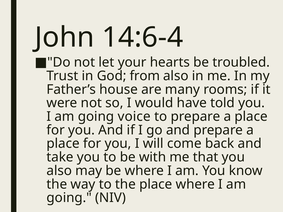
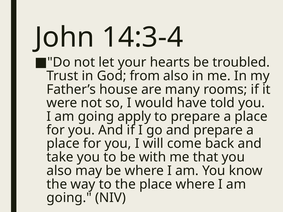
14:6-4: 14:6-4 -> 14:3-4 (143, 37)
voice: voice -> apply (134, 117)
